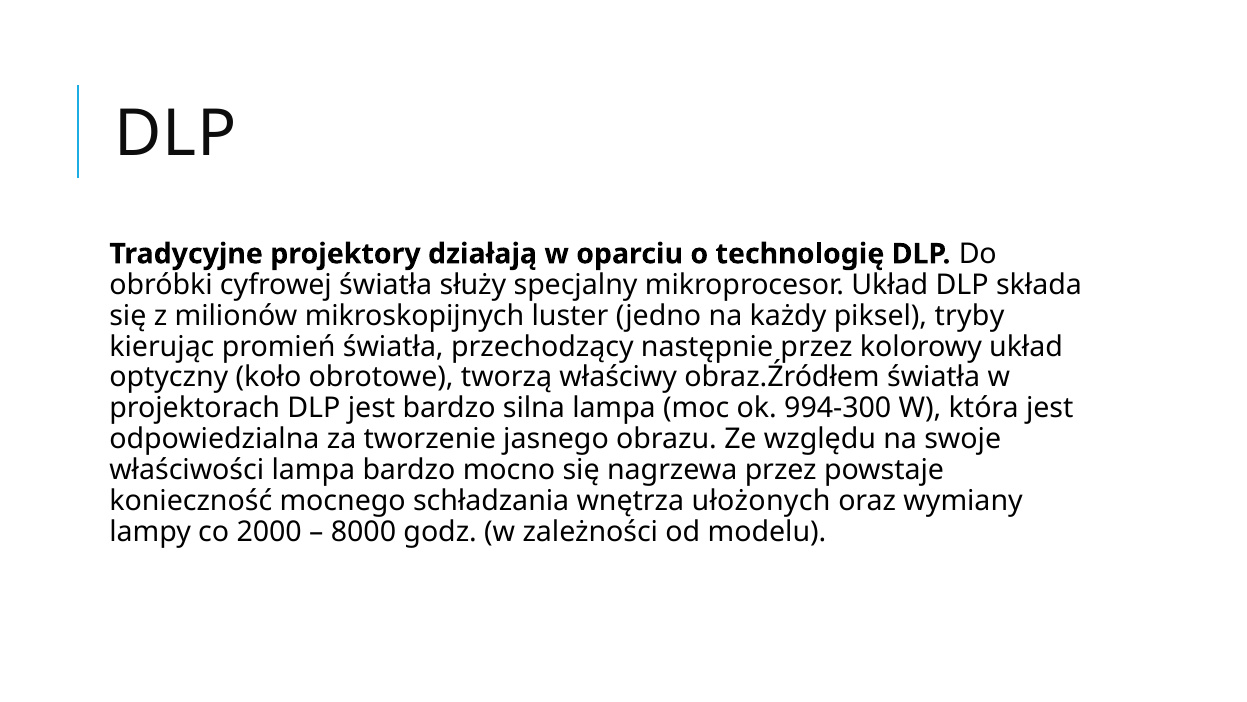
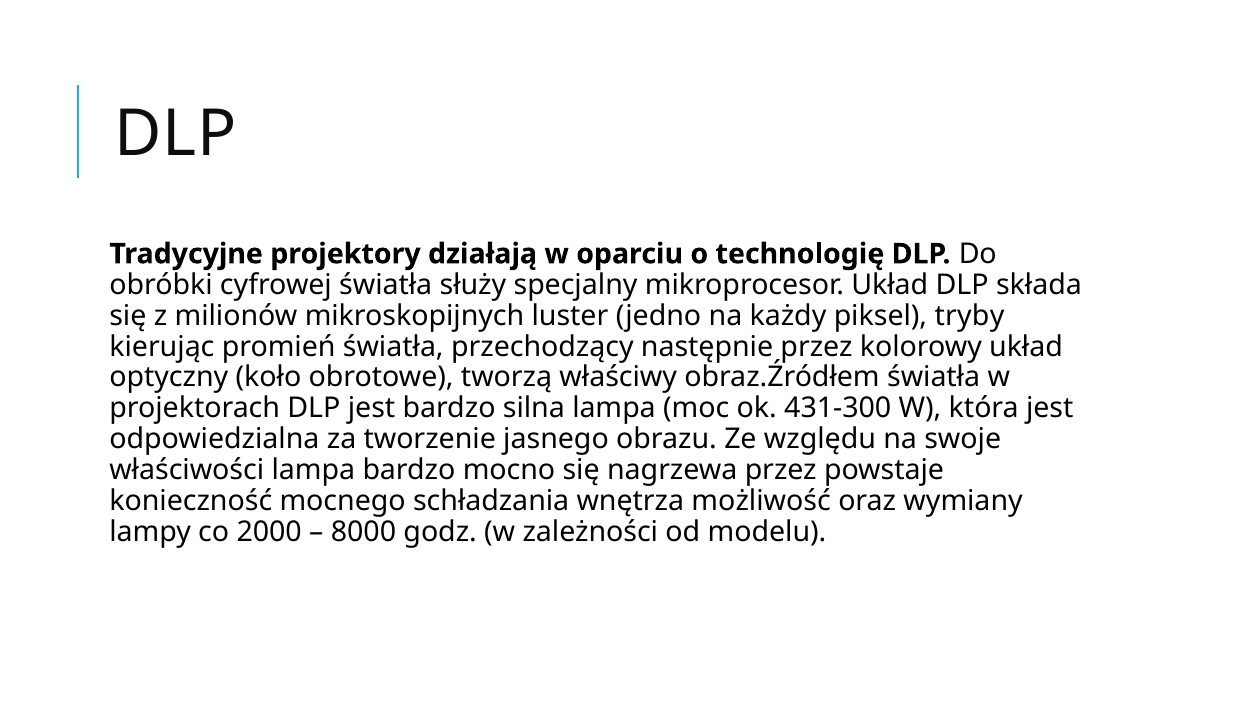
994-300: 994-300 -> 431-300 (838, 408)
ułożonych: ułożonych -> możliwość (761, 501)
